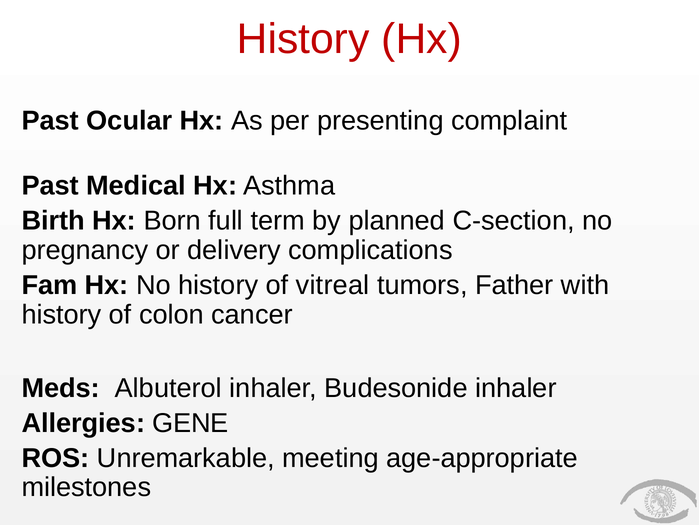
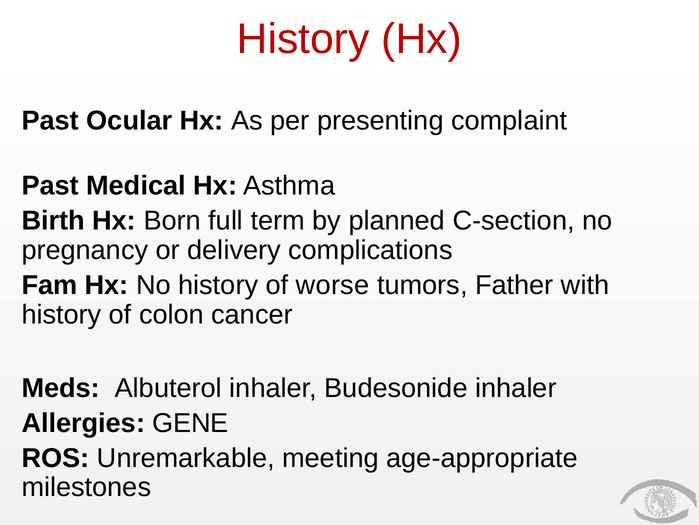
vitreal: vitreal -> worse (333, 285)
